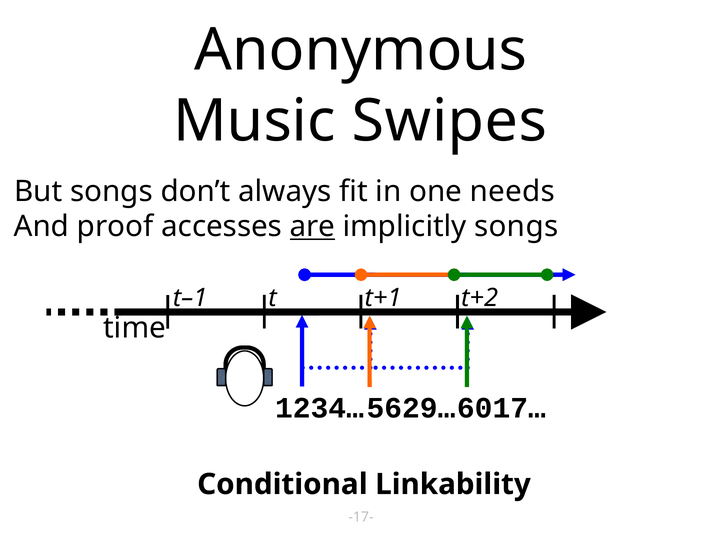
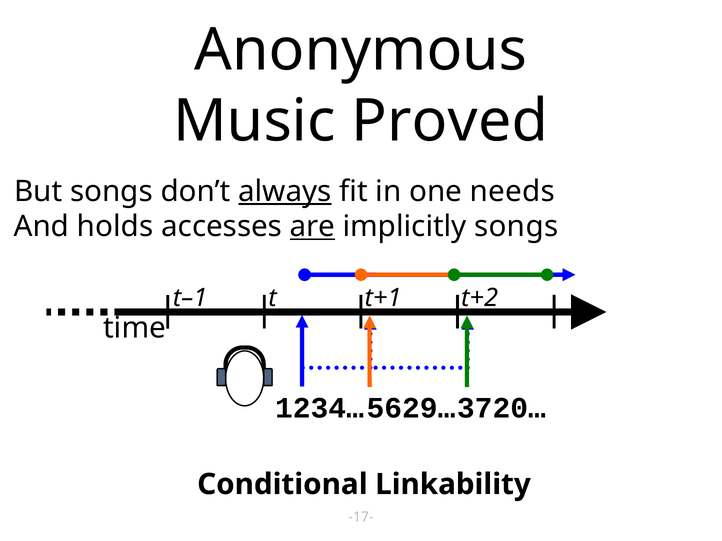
Swipes: Swipes -> Proved (450, 121)
always underline: none -> present (285, 192)
proof: proof -> holds (115, 227)
6017…: 6017… -> 3720… (501, 409)
